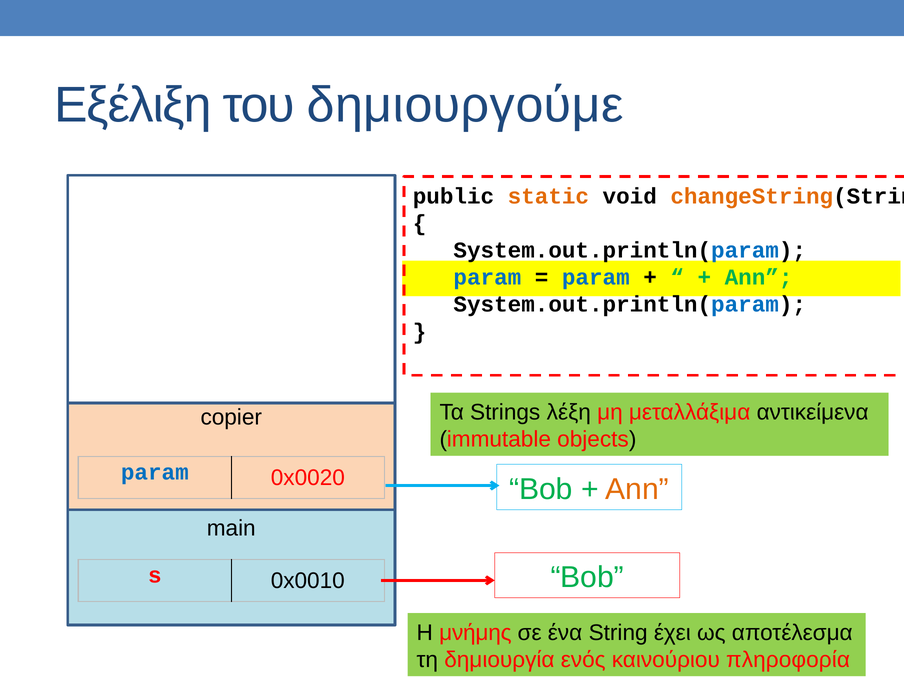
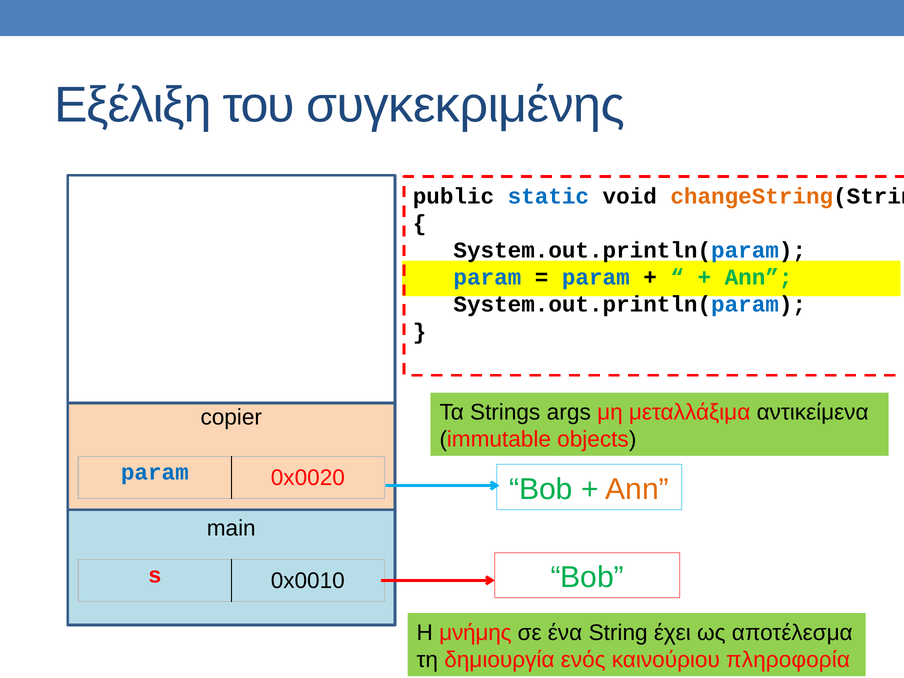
δημιουργούμε: δημιουργούμε -> συγκεκριμένης (466, 105)
static colour: orange -> blue (548, 196)
λέξη: λέξη -> args (569, 412)
